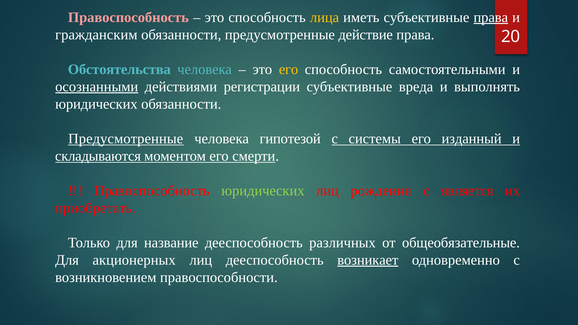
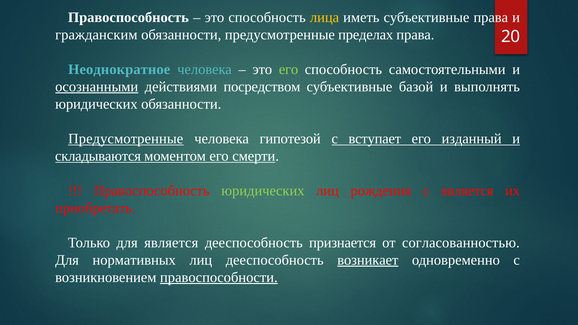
Правоспособность colour: pink -> white (128, 17)
права underline: present -> none (491, 17)
действие: действие -> пределах (366, 35)
Обстоятельства: Обстоятельства -> Неоднократное (119, 69)
его colour: yellow -> light green (289, 69)
регистрации: регистрации -> посредством (262, 87)
вреда: вреда -> базой (416, 87)
системы: системы -> вступает (375, 139)
для название: название -> является (171, 243)
различных: различных -> признается (343, 243)
общеобязательные: общеобязательные -> согласованностью (461, 243)
акционерных: акционерных -> нормативных (134, 260)
правоспособности underline: none -> present (219, 277)
